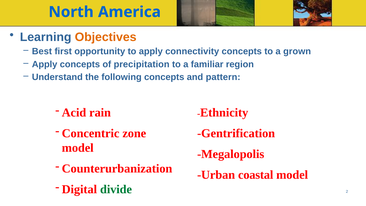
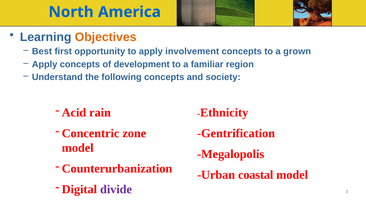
connectivity: connectivity -> involvement (192, 51)
precipitation: precipitation -> development (142, 64)
pattern: pattern -> society (223, 77)
divide colour: green -> purple (116, 189)
